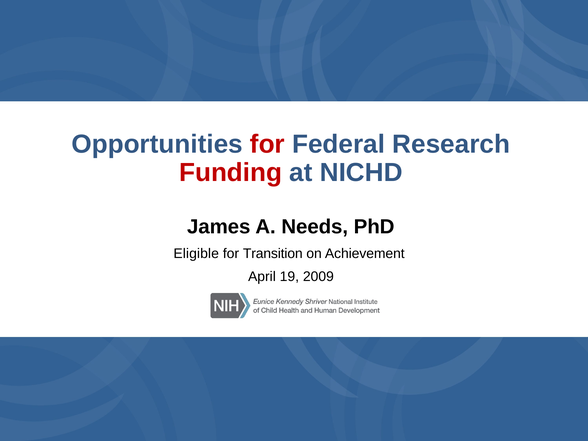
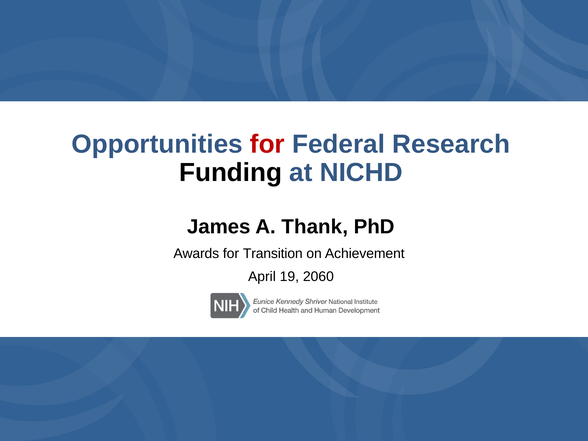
Funding colour: red -> black (231, 172)
Needs: Needs -> Thank (315, 227)
Eligible: Eligible -> Awards (196, 253)
2009: 2009 -> 2060 (318, 277)
